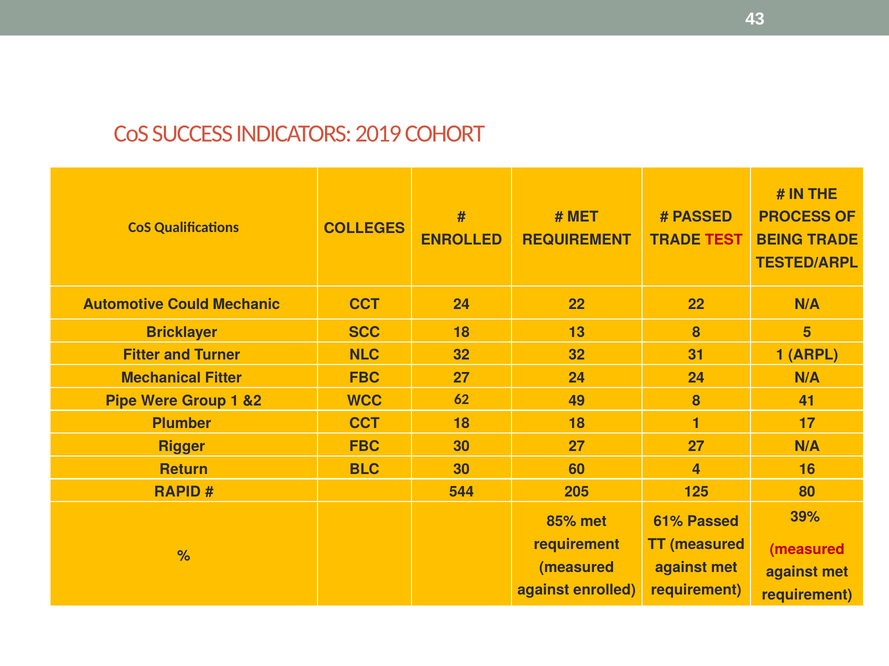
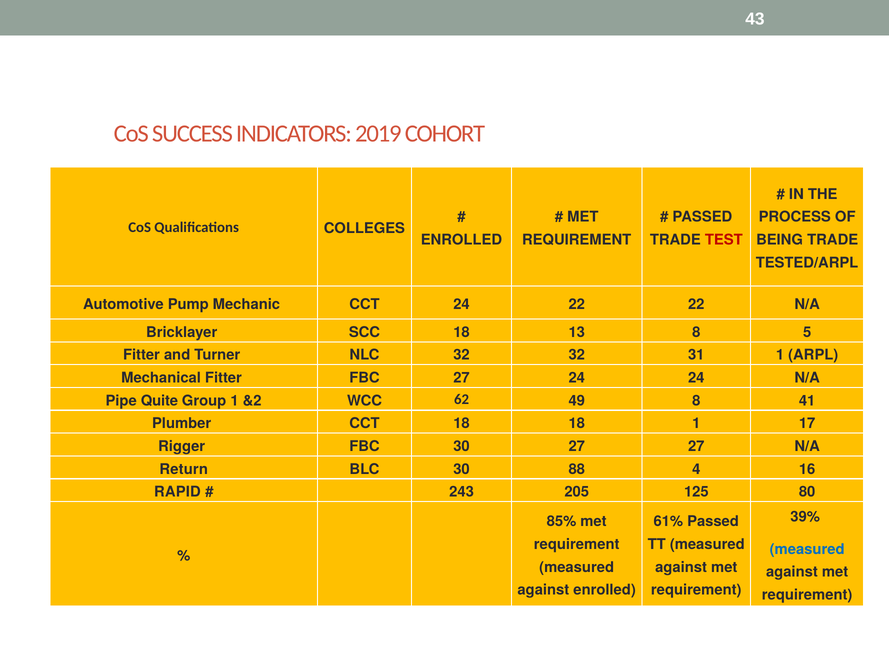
Could: Could -> Pump (188, 305)
Were: Were -> Quite (159, 401)
60: 60 -> 88 (577, 470)
544: 544 -> 243 (462, 493)
measured colour: red -> blue (807, 550)
